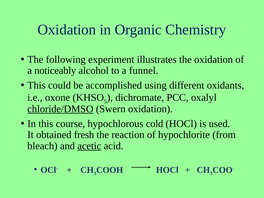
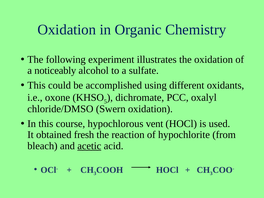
funnel: funnel -> sulfate (144, 71)
chloride/DMSO underline: present -> none (60, 109)
cold: cold -> vent (155, 124)
